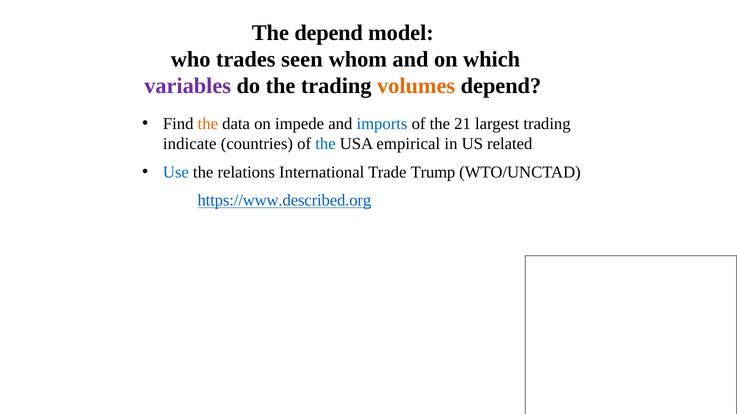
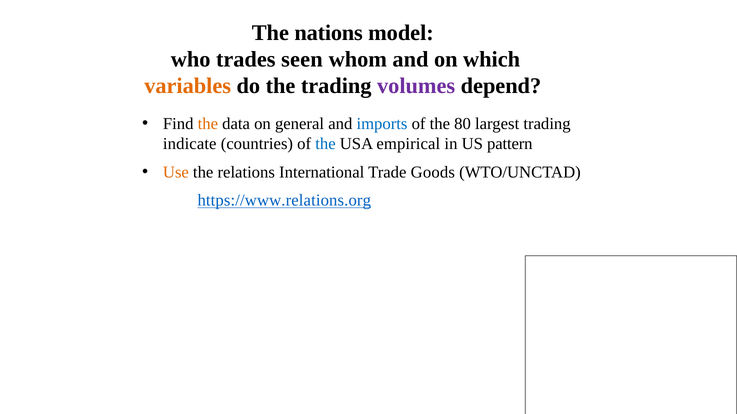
The depend: depend -> nations (329, 33)
variables colour: purple -> orange (188, 86)
volumes colour: orange -> purple (416, 86)
impede: impede -> general (300, 124)
21: 21 -> 80 (463, 124)
related: related -> pattern (510, 144)
Use colour: blue -> orange (176, 172)
Trump: Trump -> Goods (433, 172)
https://www.described.org: https://www.described.org -> https://www.relations.org (284, 201)
